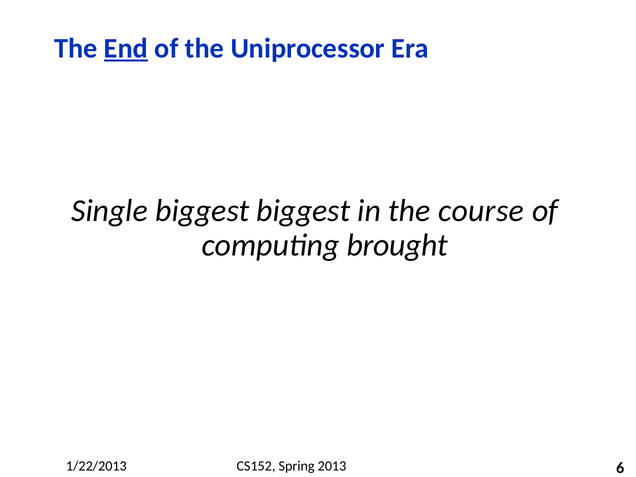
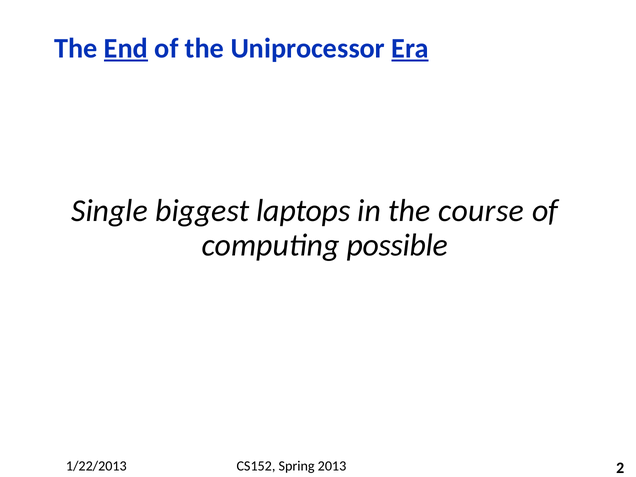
Era underline: none -> present (410, 48)
biggest biggest: biggest -> laptops (303, 211)
brought: brought -> possible (397, 245)
6: 6 -> 2 (620, 468)
